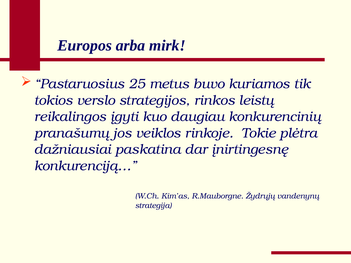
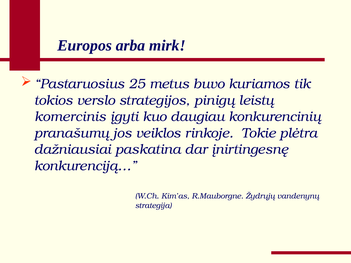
rinkos: rinkos -> pinigų (214, 100)
reikalingos: reikalingos -> komercinis (70, 117)
